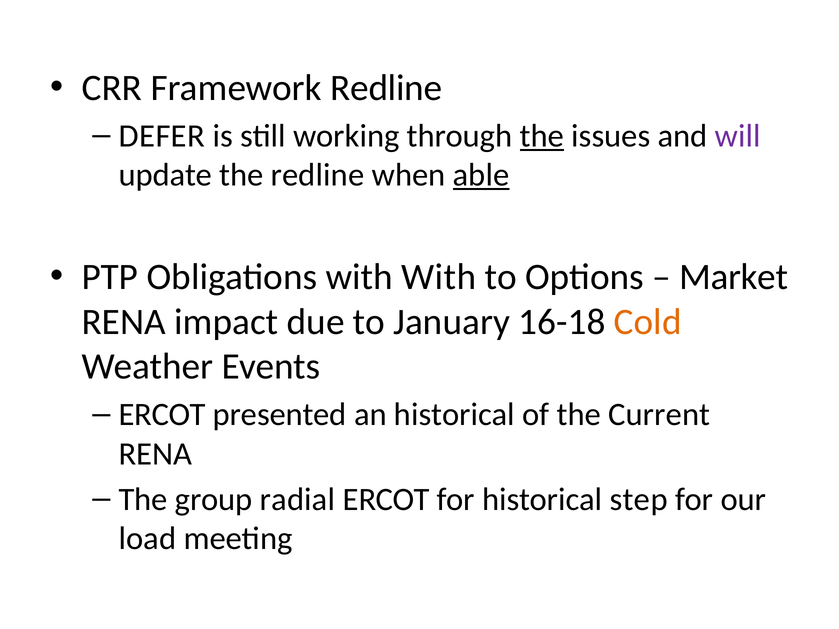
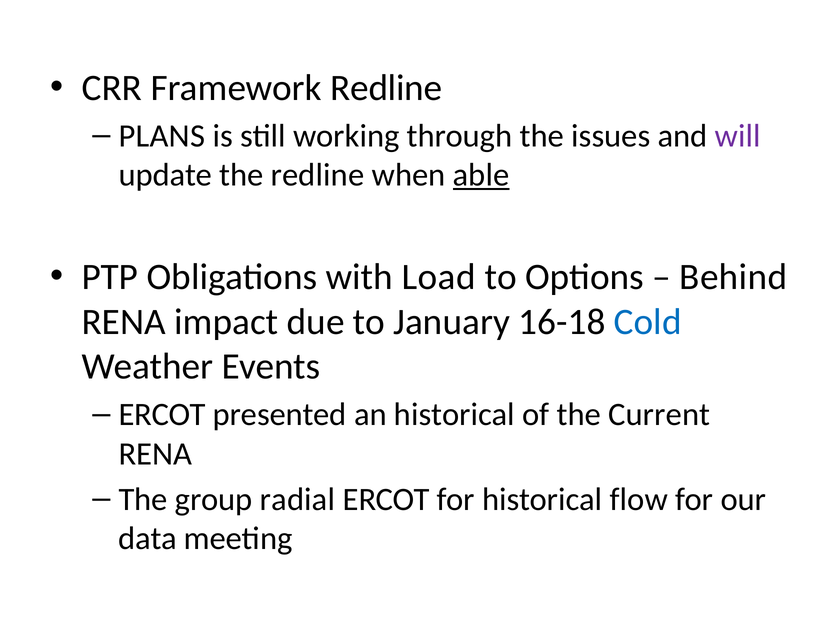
DEFER: DEFER -> PLANS (162, 136)
the underline: present -> none (542, 136)
with With: With -> Load (439, 277)
Market: Market -> Behind (733, 277)
Cold colour: orange -> blue (648, 322)
step: step -> flow (639, 500)
load: load -> data (148, 539)
